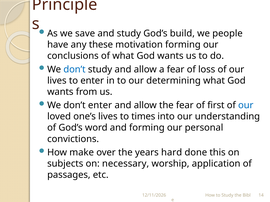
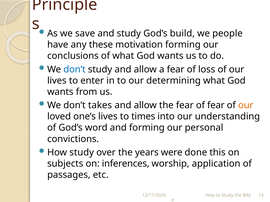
don’t enter: enter -> takes (100, 106)
of first: first -> fear (216, 106)
our colour: blue -> orange (246, 106)
How make: make -> study (82, 153)
hard: hard -> were (172, 153)
necessary: necessary -> inferences (126, 164)
